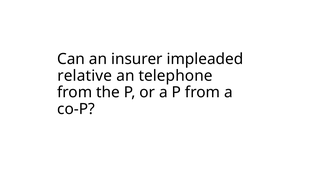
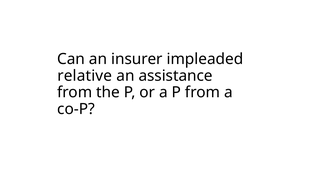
telephone: telephone -> assistance (176, 76)
